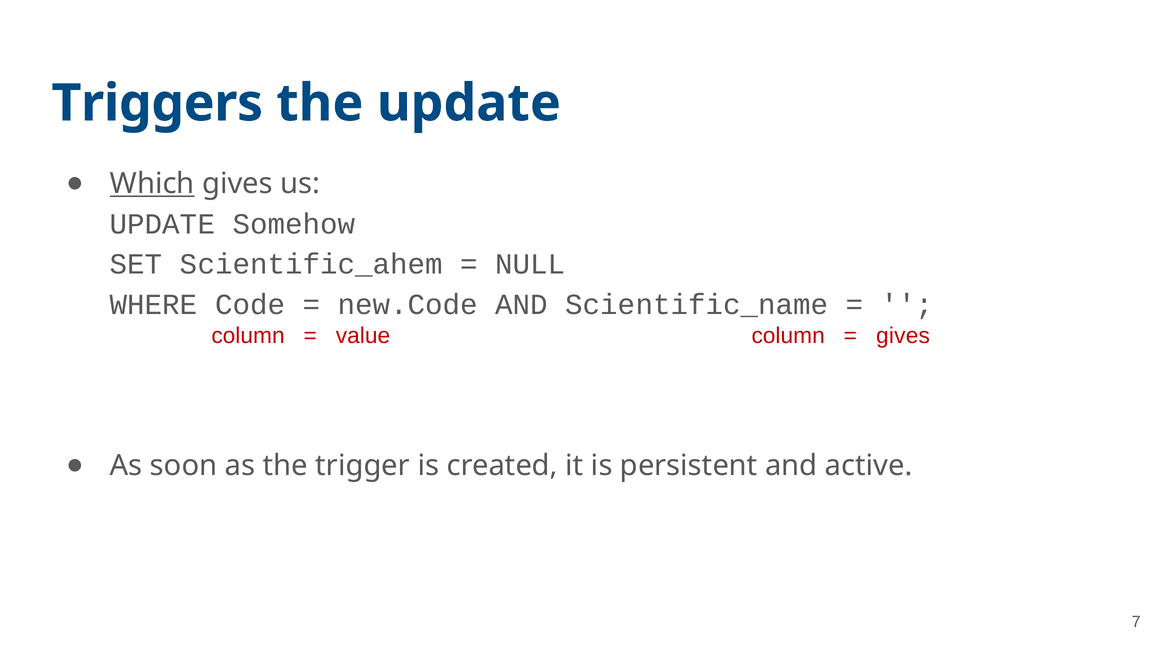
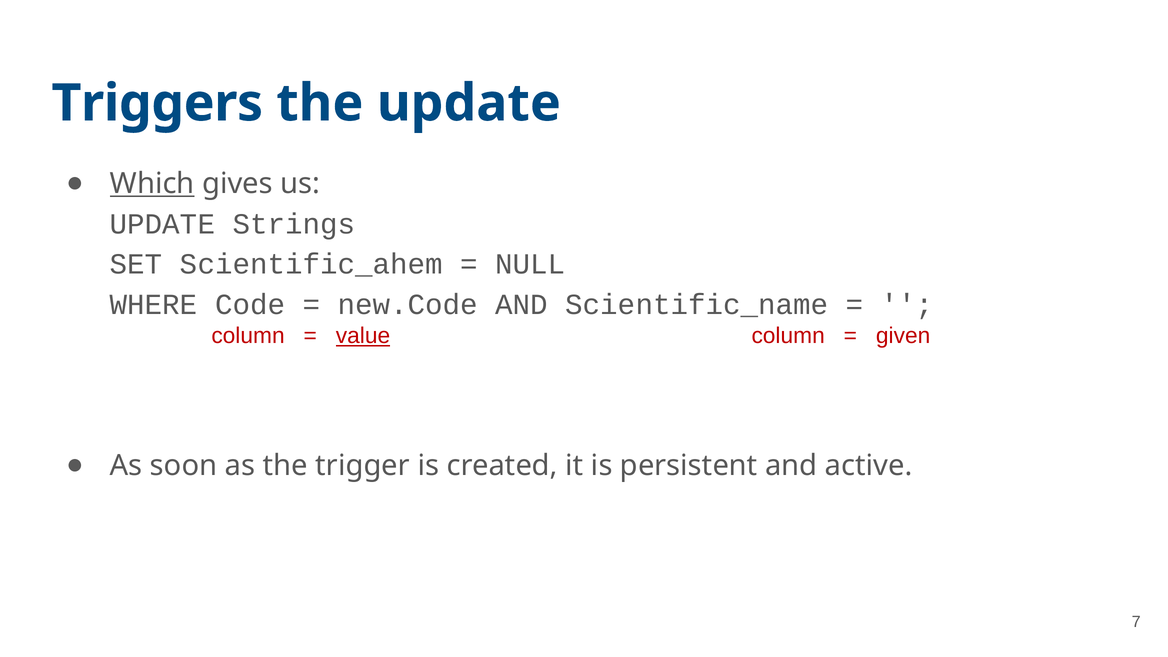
Somehow: Somehow -> Strings (294, 224)
value underline: none -> present (363, 336)
gives: gives -> given (903, 336)
